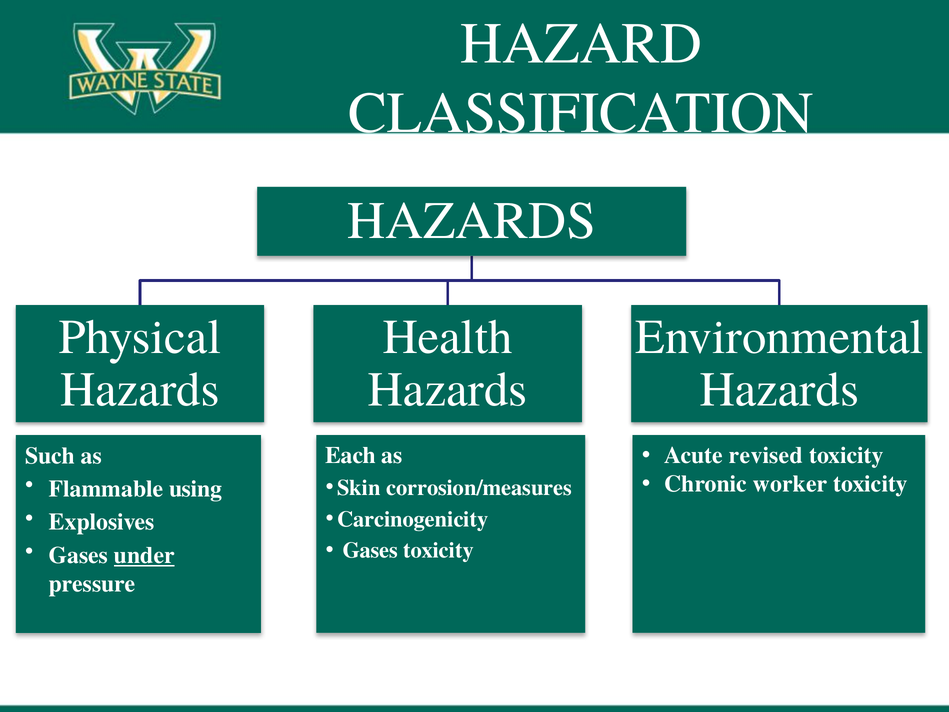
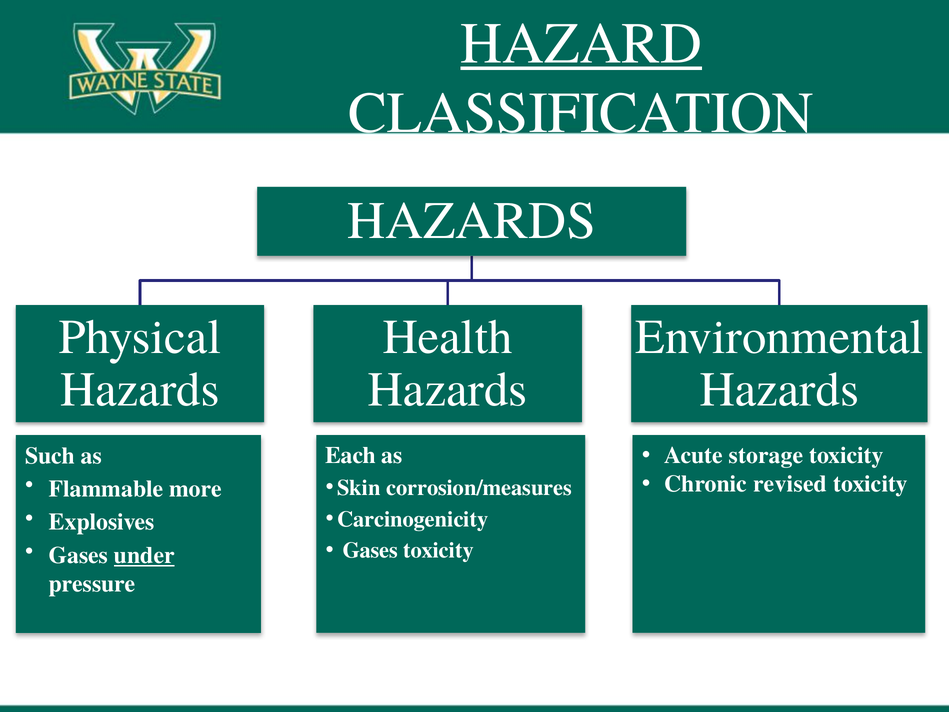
HAZARD underline: none -> present (581, 44)
revised: revised -> storage (766, 455)
worker: worker -> revised (790, 484)
using: using -> more (196, 489)
